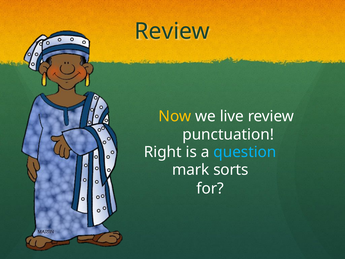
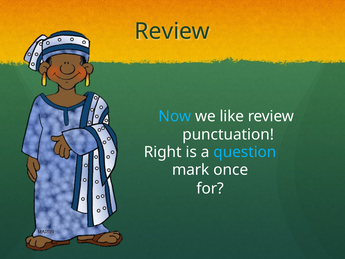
Now colour: yellow -> light blue (175, 116)
live: live -> like (232, 116)
sorts: sorts -> once (231, 170)
